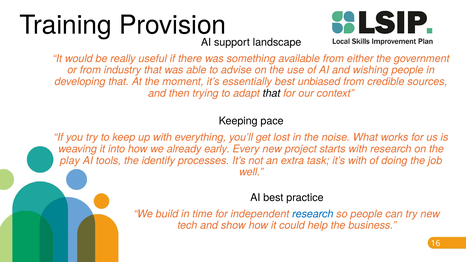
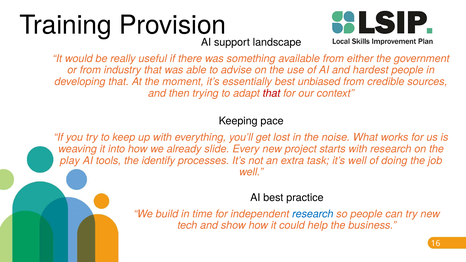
wishing: wishing -> hardest (371, 70)
that colour: black -> red (272, 93)
early: early -> slide (217, 149)
it’s with: with -> well (357, 161)
